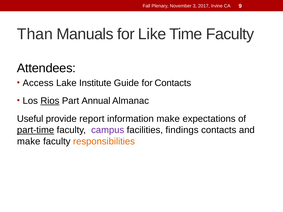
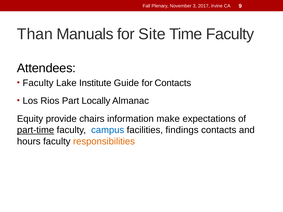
Like: Like -> Site (152, 34)
Access: Access -> Faculty (38, 83)
Rios underline: present -> none (50, 101)
Annual: Annual -> Locally (96, 101)
Useful: Useful -> Equity (30, 119)
report: report -> chairs (92, 119)
campus colour: purple -> blue (108, 130)
make: make -> hours (29, 142)
